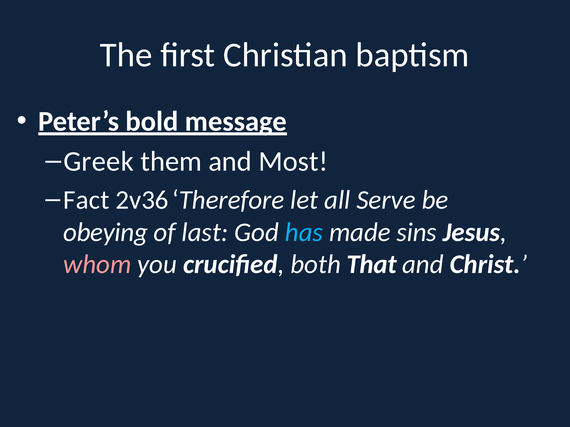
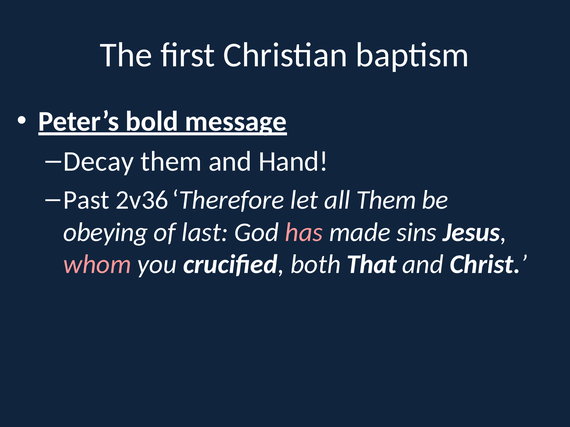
Greek: Greek -> Decay (99, 162)
Most: Most -> Hand (293, 162)
Fact: Fact -> Past (86, 200)
all Serve: Serve -> Them (386, 200)
has colour: light blue -> pink (304, 232)
